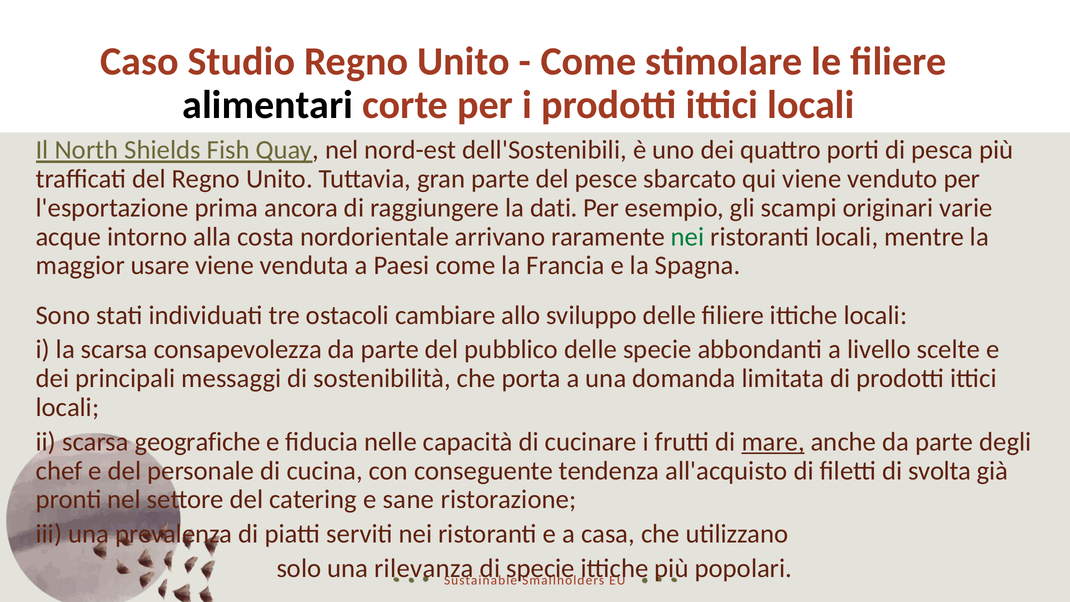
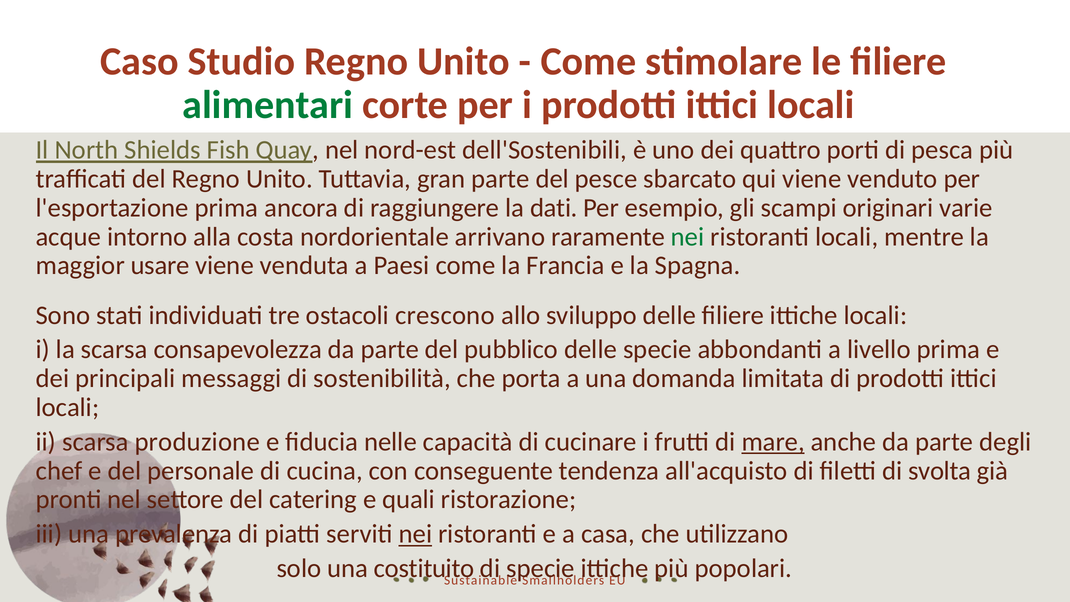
alimentari colour: black -> green (268, 105)
cambiare: cambiare -> crescono (445, 315)
livello scelte: scelte -> prima (948, 350)
geografiche: geografiche -> produzione (197, 442)
sane: sane -> quali (409, 500)
nei underline: none -> present (415, 534)
rilevanza: rilevanza -> costituito (424, 568)
